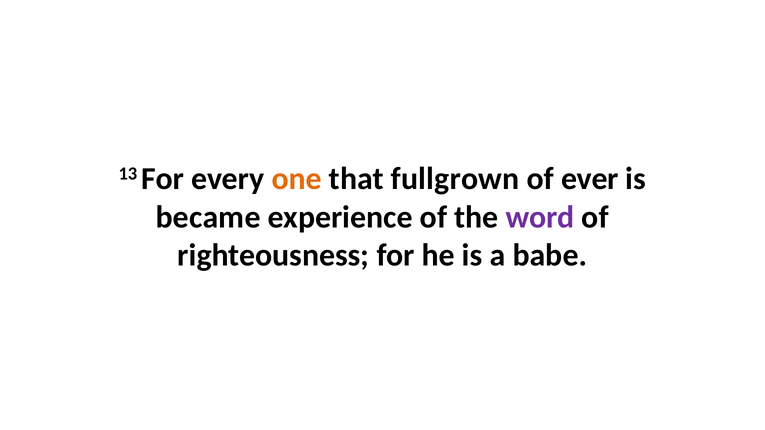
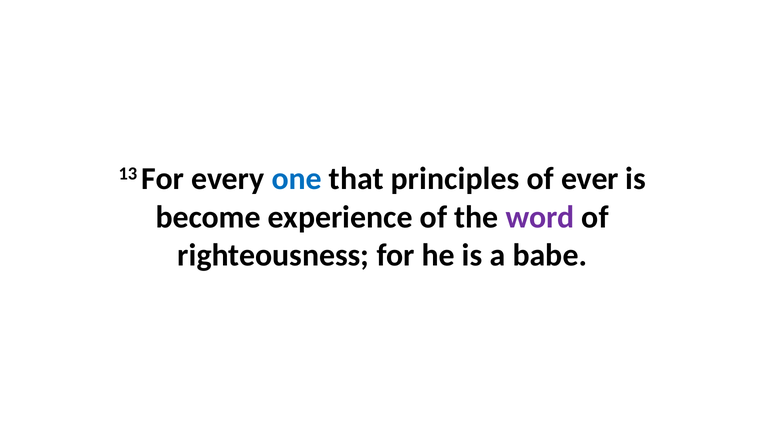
one colour: orange -> blue (297, 179)
fullgrown: fullgrown -> principles (455, 179)
became: became -> become (208, 217)
